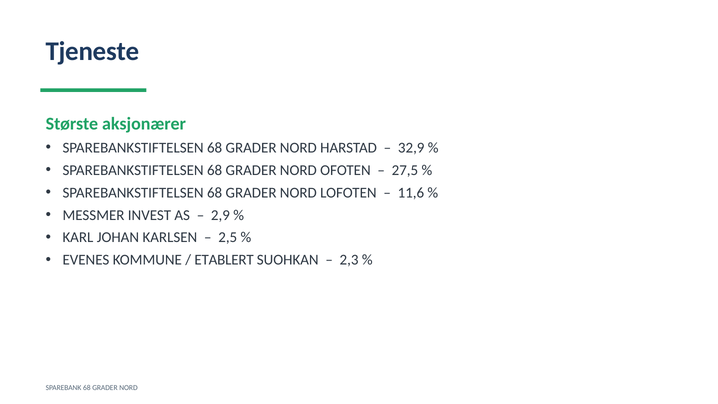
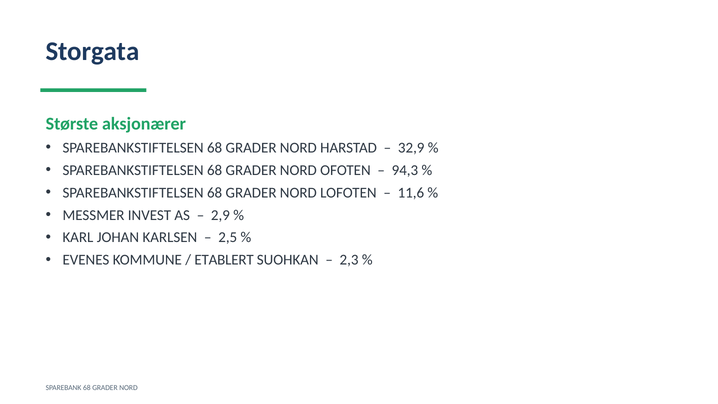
Tjeneste: Tjeneste -> Storgata (93, 51)
27,5: 27,5 -> 94,3 (405, 170)
